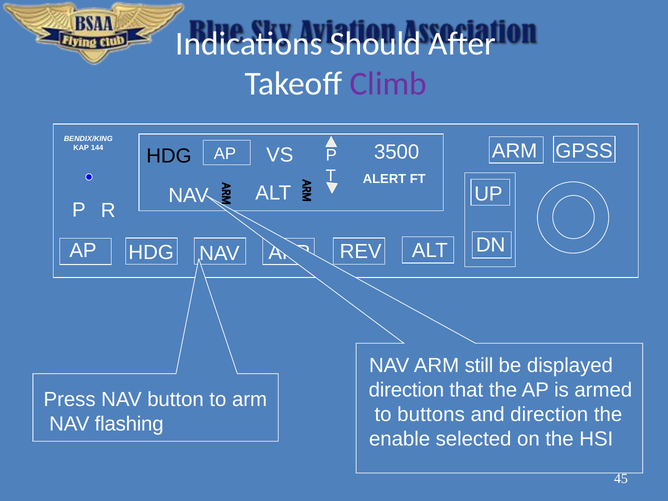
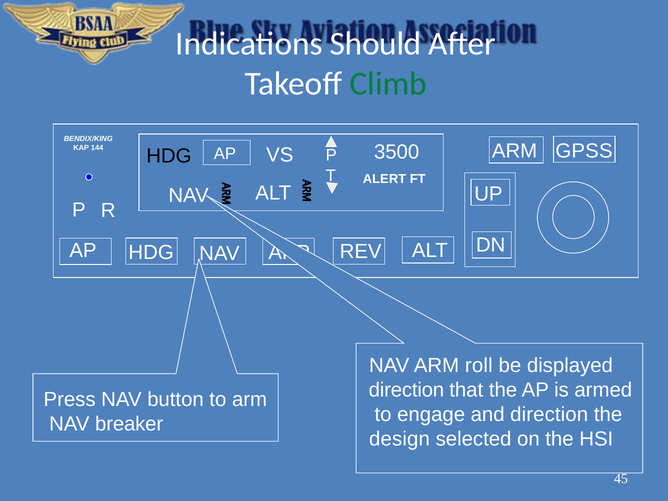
Climb colour: purple -> green (388, 84)
still: still -> roll (479, 365)
buttons: buttons -> engage (431, 414)
flashing: flashing -> breaker (129, 424)
enable: enable -> design (399, 439)
